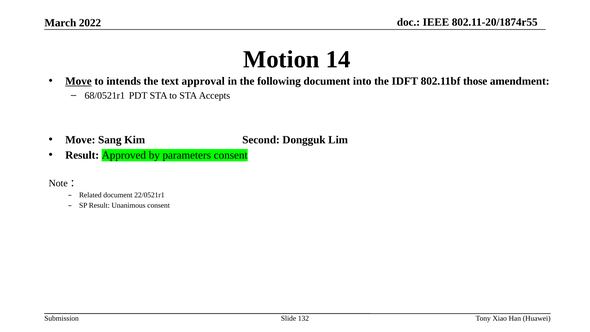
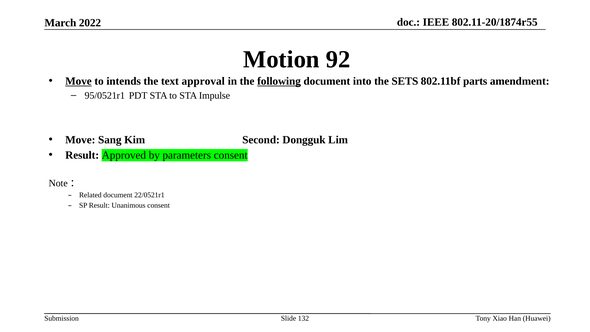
14: 14 -> 92 (338, 59)
following underline: none -> present (279, 81)
IDFT: IDFT -> SETS (405, 81)
those: those -> parts (475, 81)
68/0521r1: 68/0521r1 -> 95/0521r1 (105, 96)
Accepts: Accepts -> Impulse (215, 96)
